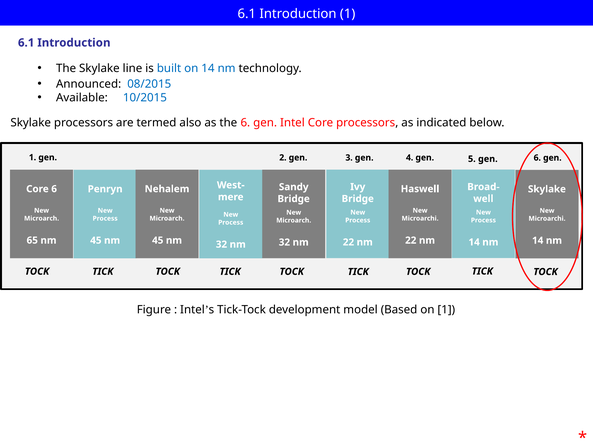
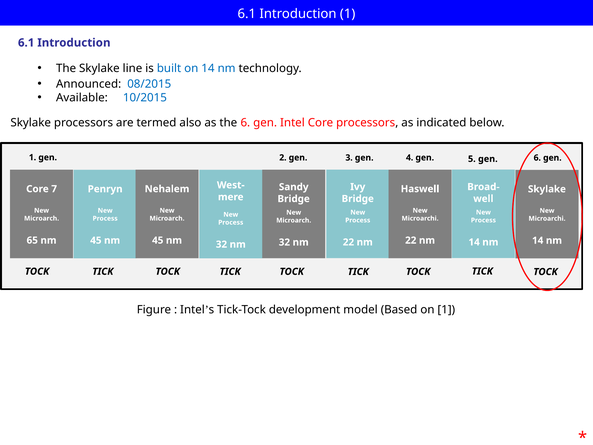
Core 6: 6 -> 7 (54, 189)
